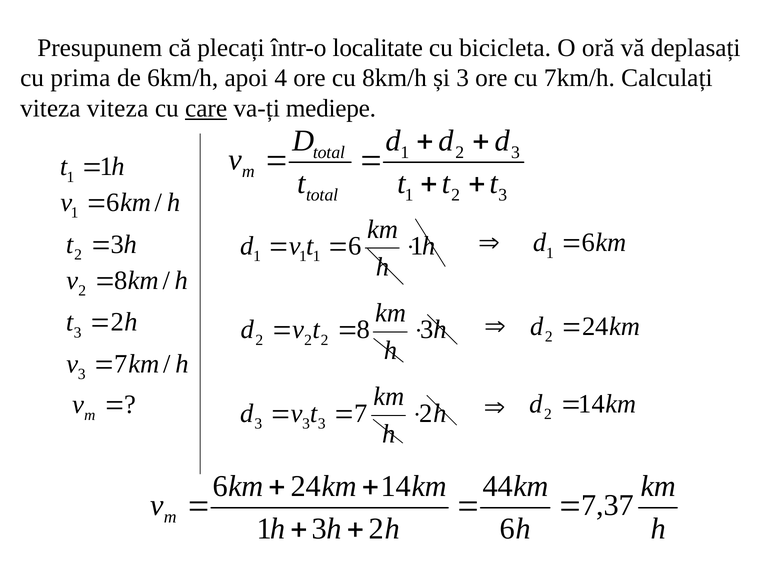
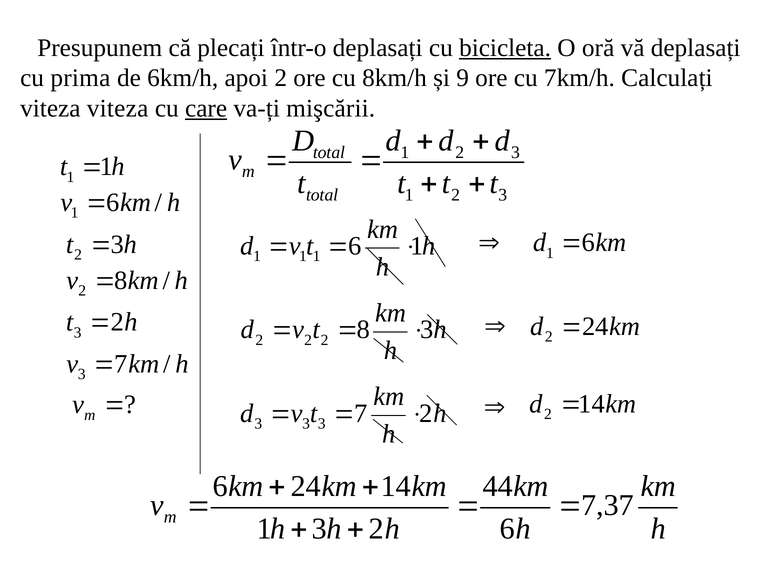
într-o localitate: localitate -> deplasați (378, 48)
bicicleta underline: none -> present (505, 48)
apoi 4: 4 -> 2 (281, 78)
și 3: 3 -> 9 (463, 78)
mediepe: mediepe -> mişcării (331, 109)
